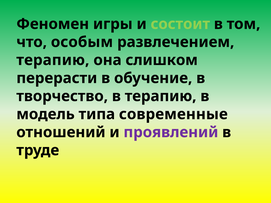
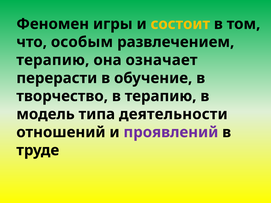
состоит colour: light green -> yellow (180, 24)
слишком: слишком -> означает (162, 60)
современные: современные -> деятельности (173, 114)
